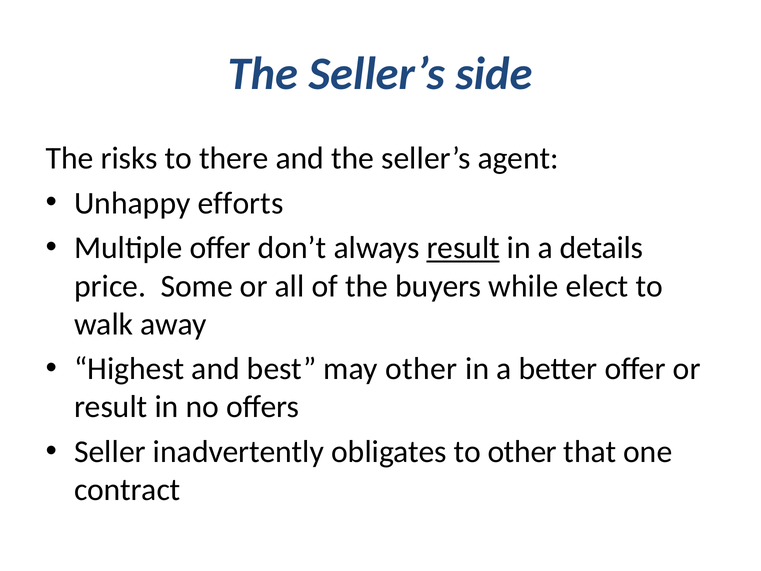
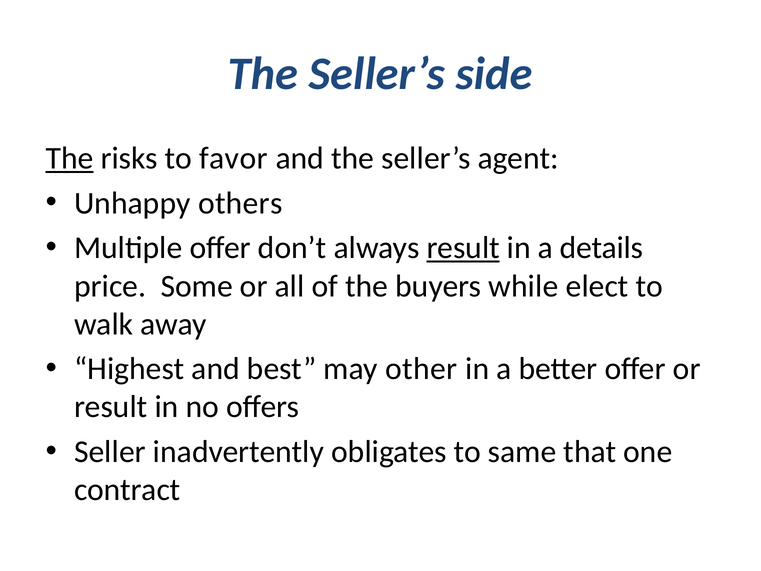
The underline: none -> present (70, 158)
there: there -> favor (234, 158)
efforts: efforts -> others (240, 203)
to other: other -> same (522, 452)
